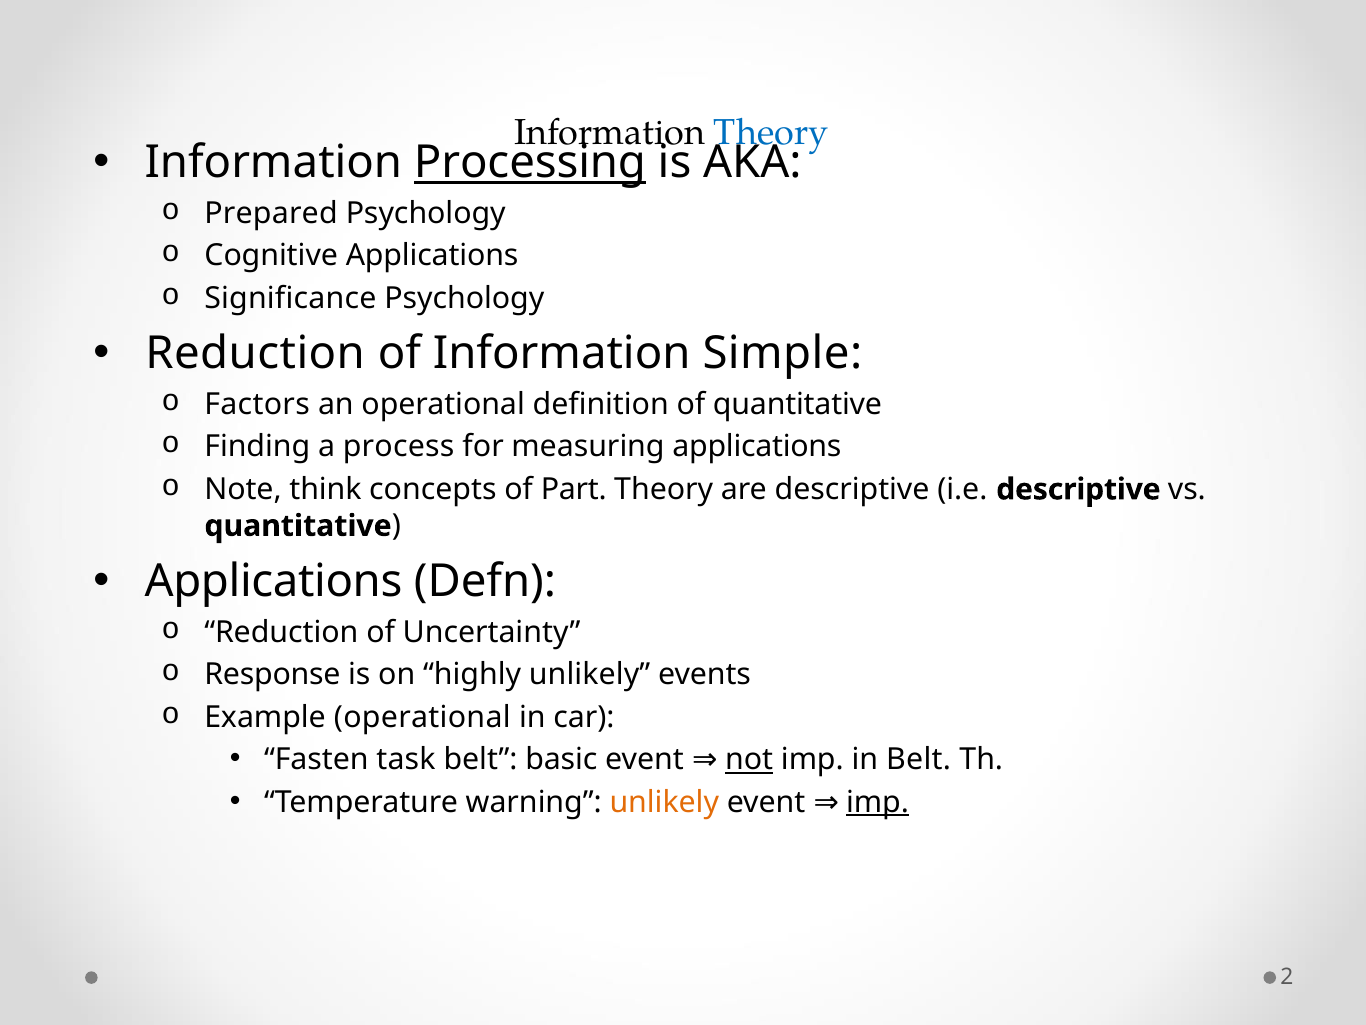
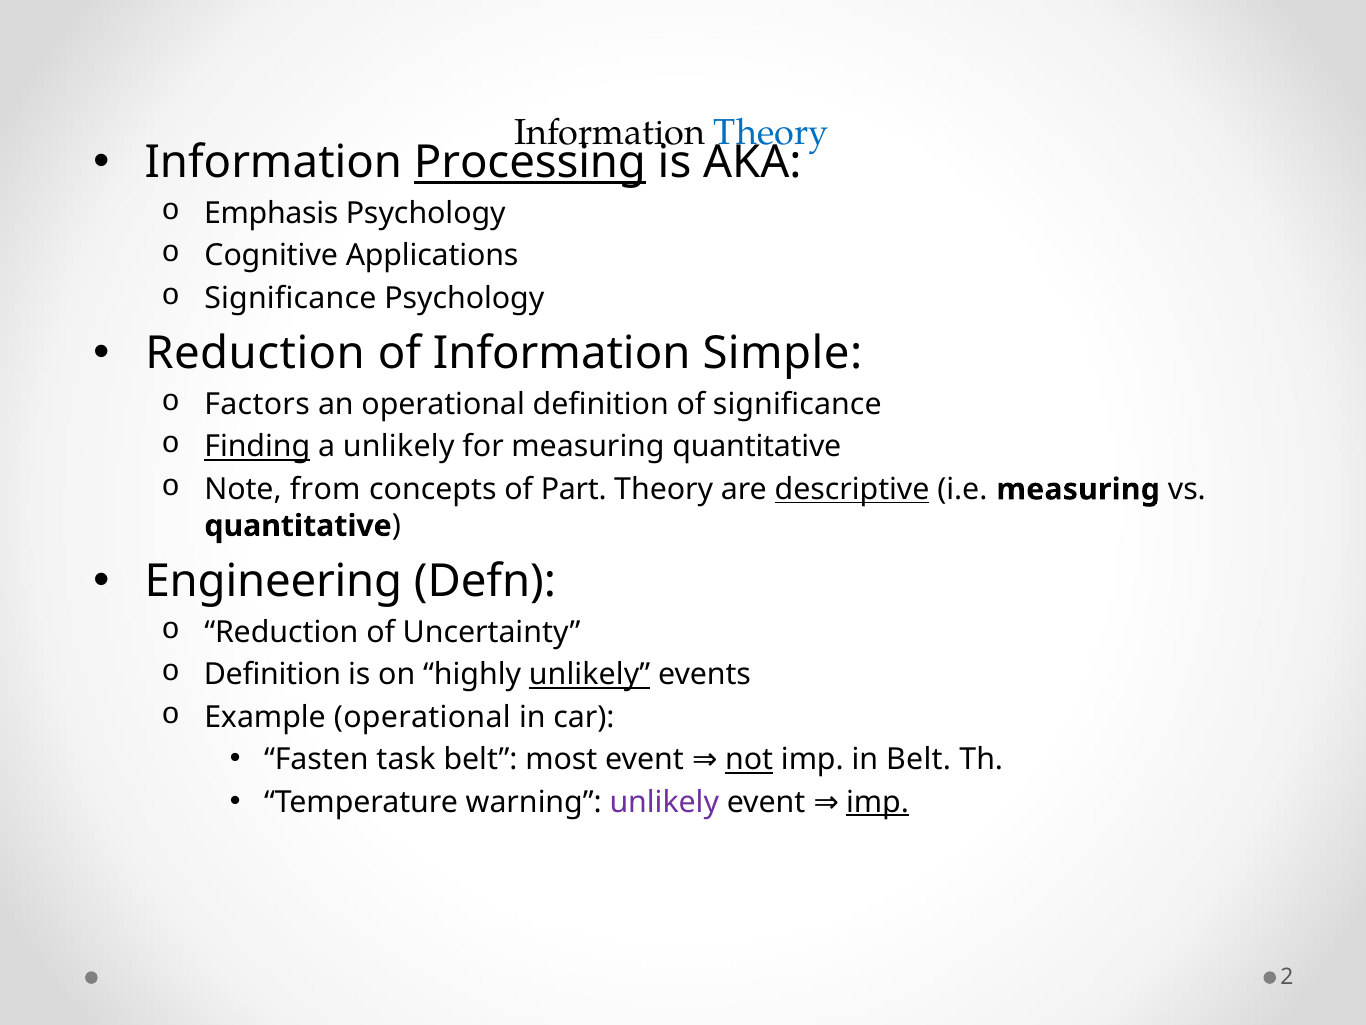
Prepared: Prepared -> Emphasis (271, 213)
of quantitative: quantitative -> significance (797, 404)
Finding underline: none -> present (257, 447)
a process: process -> unlikely (399, 447)
measuring applications: applications -> quantitative (757, 447)
think: think -> from (325, 489)
descriptive underline: none -> present (852, 489)
i.e descriptive: descriptive -> measuring (1078, 489)
Applications: Applications -> Engineering (273, 581)
Response: Response -> Definition (272, 674)
unlikely underline: none -> present (590, 674)
basic: basic -> most (561, 759)
unlikely colour: orange -> purple (664, 802)
